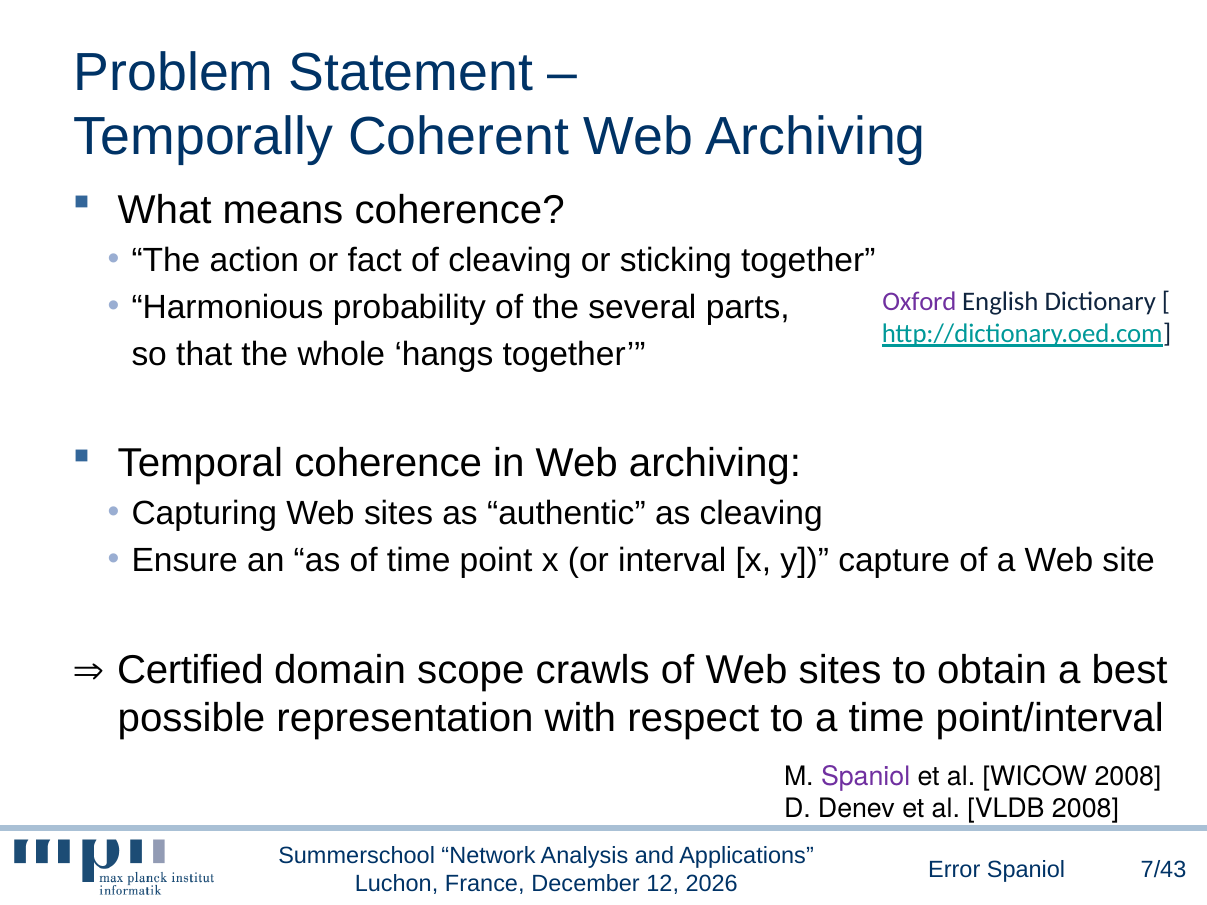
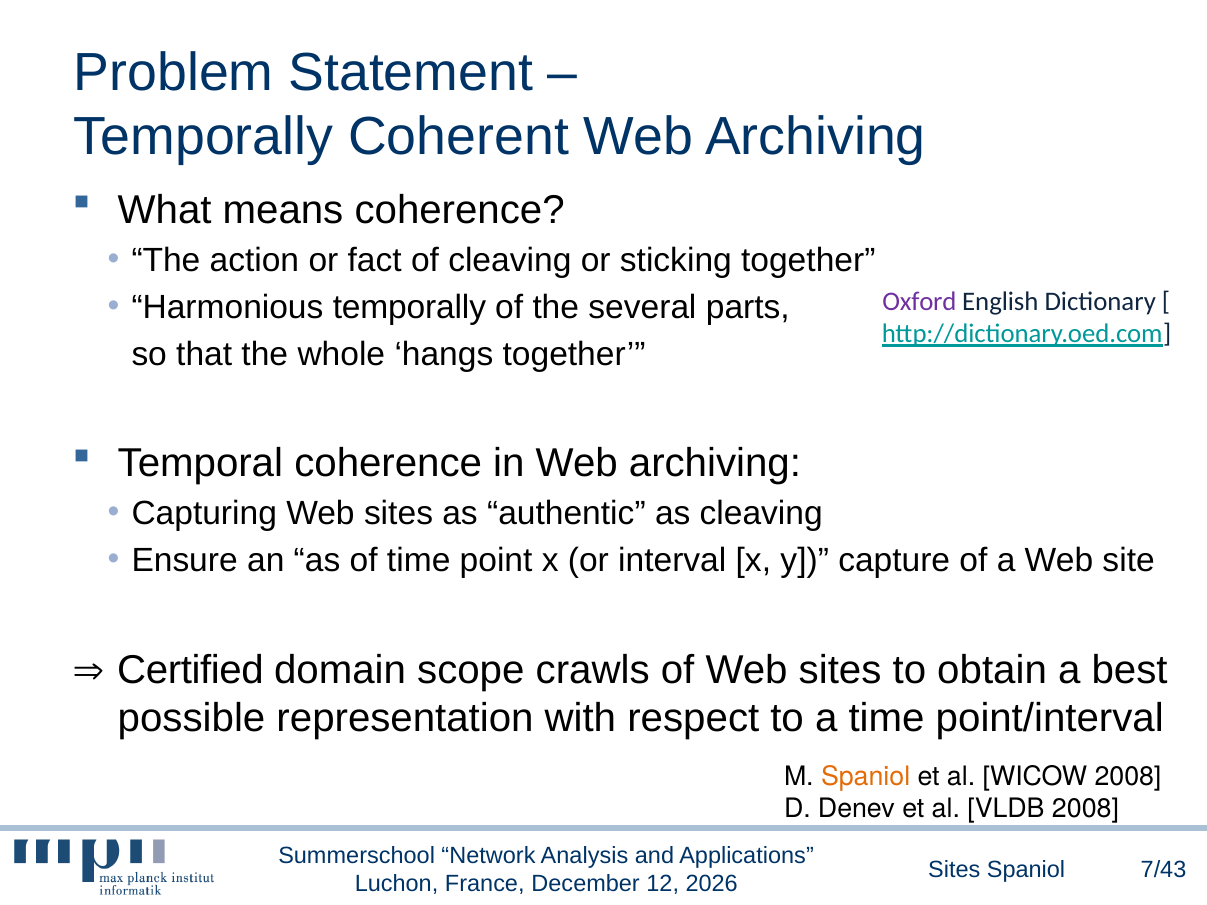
Harmonious probability: probability -> temporally (409, 307)
Spaniol colour: purple -> orange (866, 777)
Error: Error -> Sites (954, 870)
